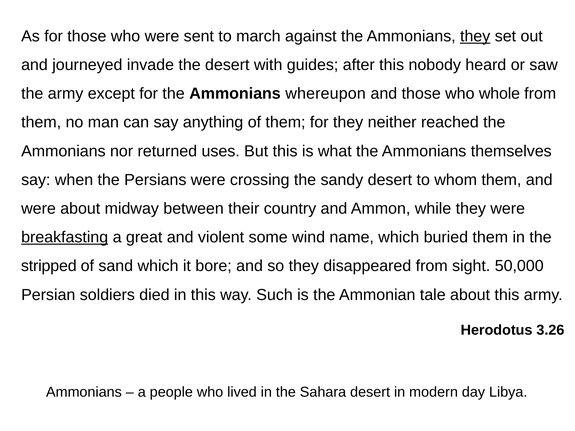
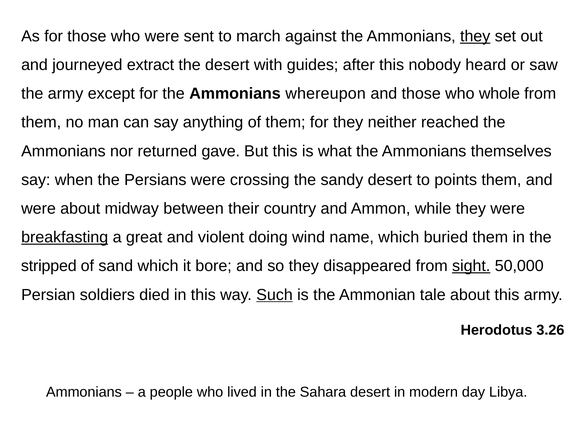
invade: invade -> extract (150, 65)
uses: uses -> gave (221, 151)
whom: whom -> points (456, 180)
some: some -> doing (268, 237)
sight underline: none -> present (471, 266)
Such underline: none -> present (275, 295)
